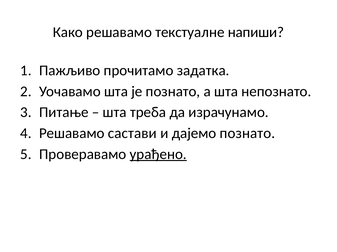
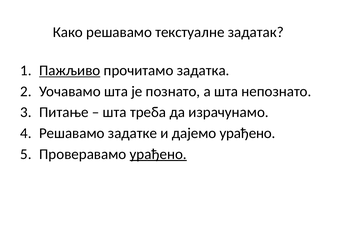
напиши: напиши -> задатак (256, 32)
Пажљиво underline: none -> present (70, 71)
састави: састави -> задатке (132, 134)
дајемо познато: познато -> урађено (248, 134)
